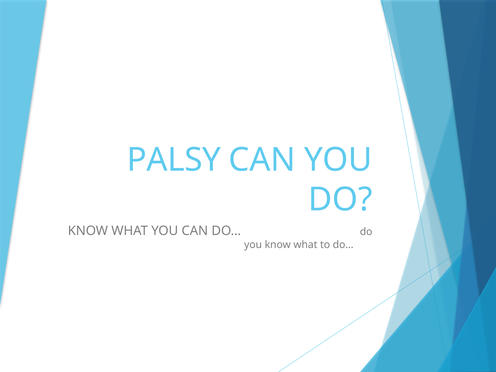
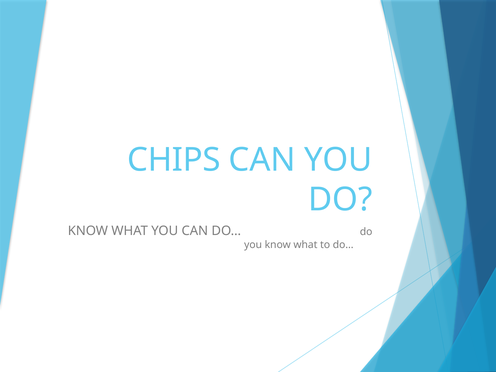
PALSY: PALSY -> CHIPS (174, 160)
